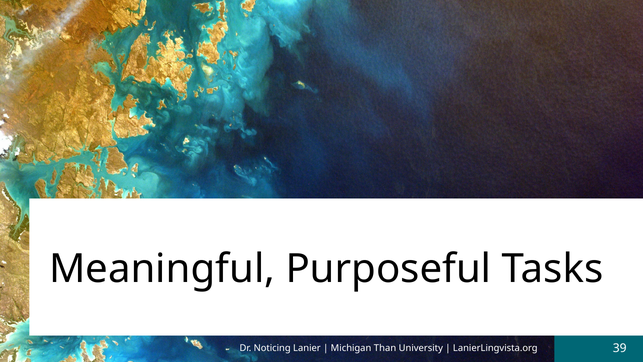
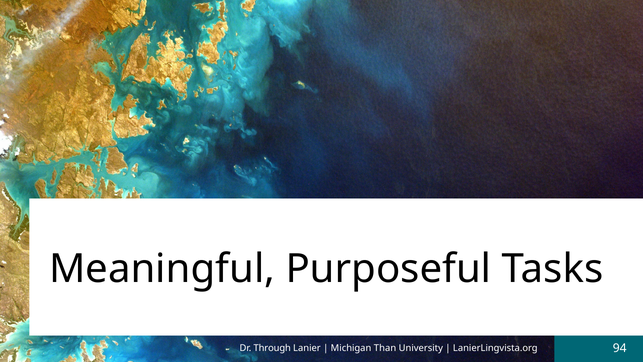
Noticing: Noticing -> Through (272, 348)
39: 39 -> 94 (620, 348)
